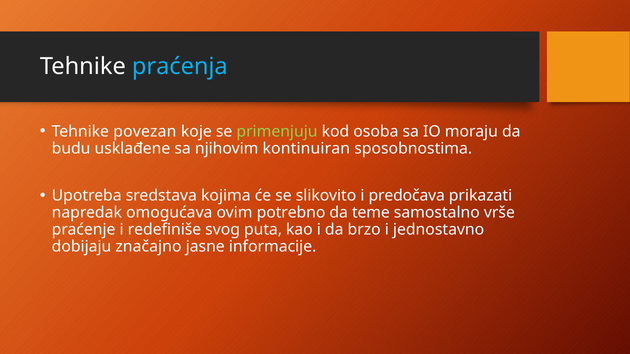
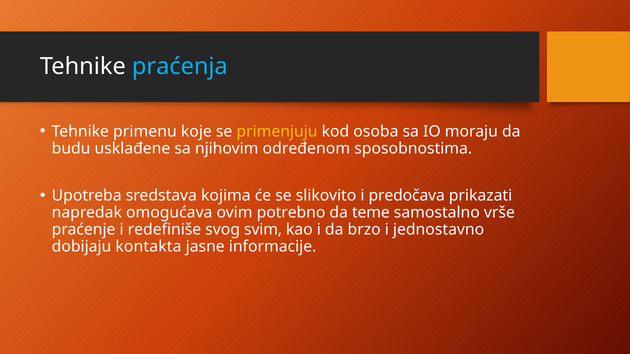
povezan: povezan -> primenu (145, 132)
primenjuju colour: light green -> yellow (277, 132)
kontinuiran: kontinuiran -> određenom (306, 149)
puta: puta -> svim (263, 230)
značajno: značajno -> kontakta (148, 247)
